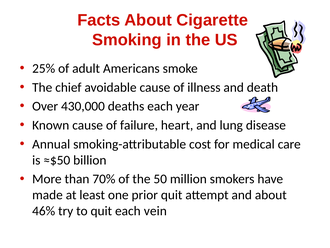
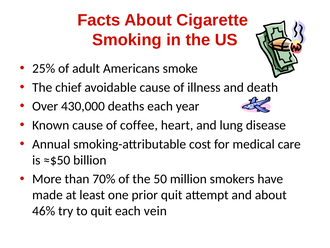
failure: failure -> coffee (139, 125)
